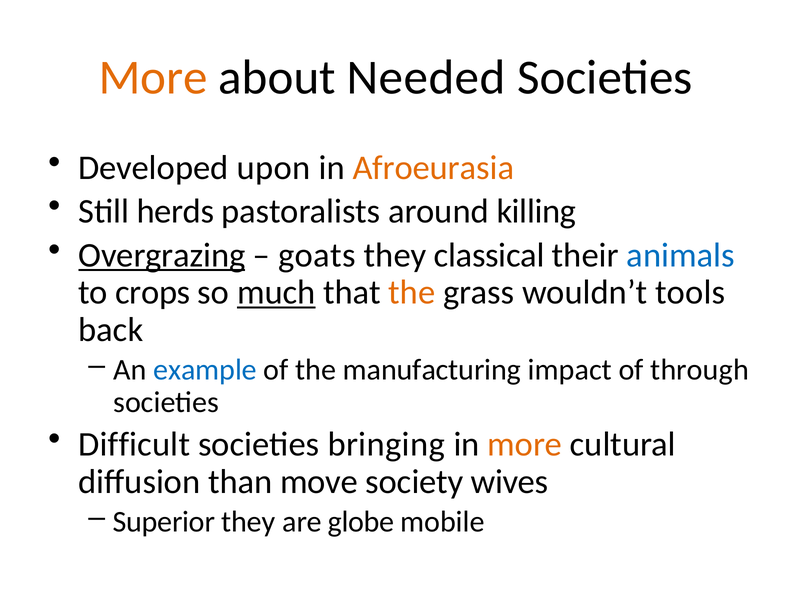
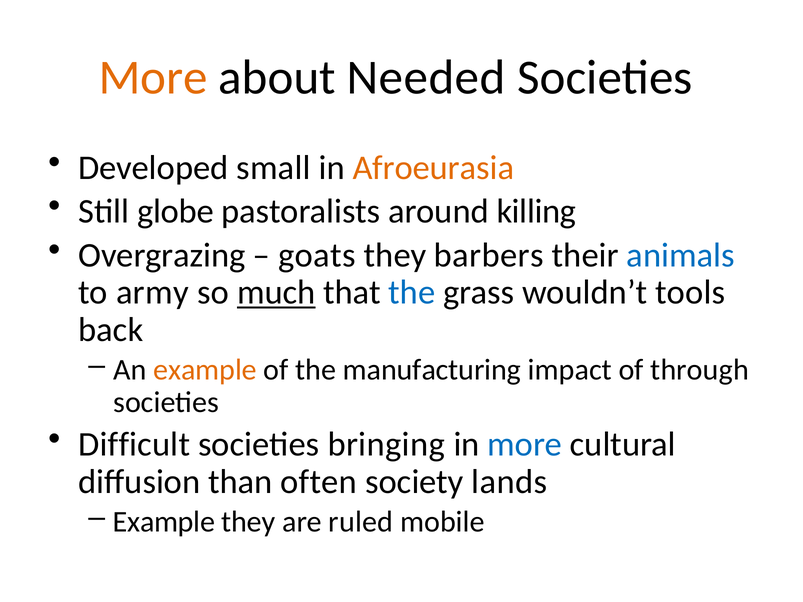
upon: upon -> small (274, 168)
herds: herds -> globe (175, 211)
Overgrazing underline: present -> none (162, 255)
classical: classical -> barbers (489, 255)
crops: crops -> army (152, 293)
the colour: orange -> blue (412, 293)
example colour: blue -> orange (205, 370)
more colour: orange -> blue (525, 445)
move: move -> often (319, 482)
wives: wives -> lands (509, 482)
Superior: Superior -> Example (164, 522)
globe: globe -> ruled (361, 522)
